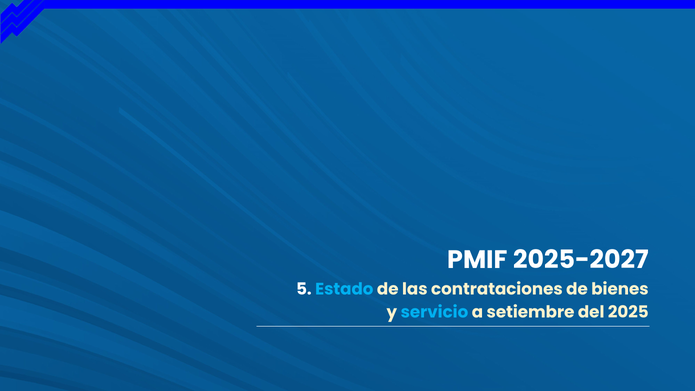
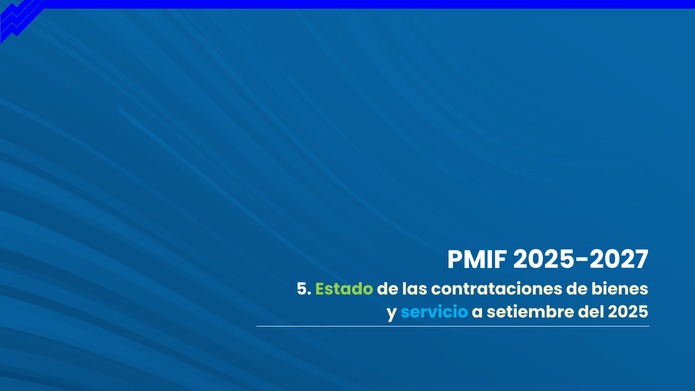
Estado colour: light blue -> light green (344, 289)
